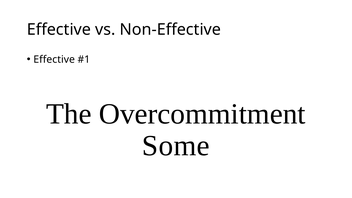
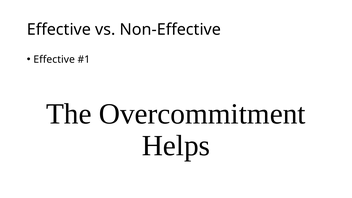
Some: Some -> Helps (176, 146)
